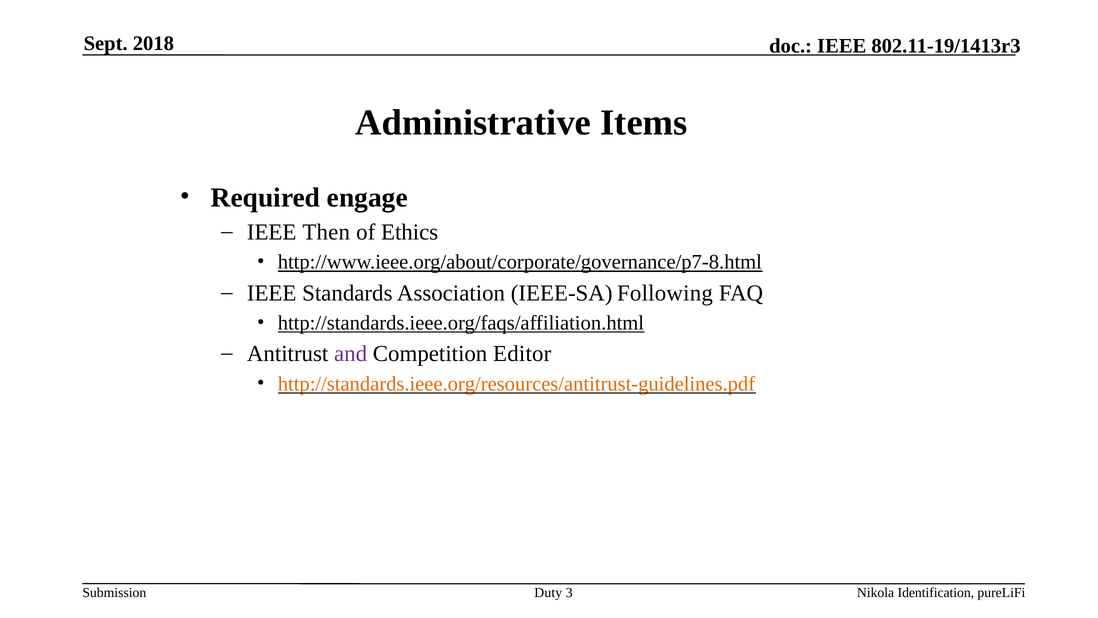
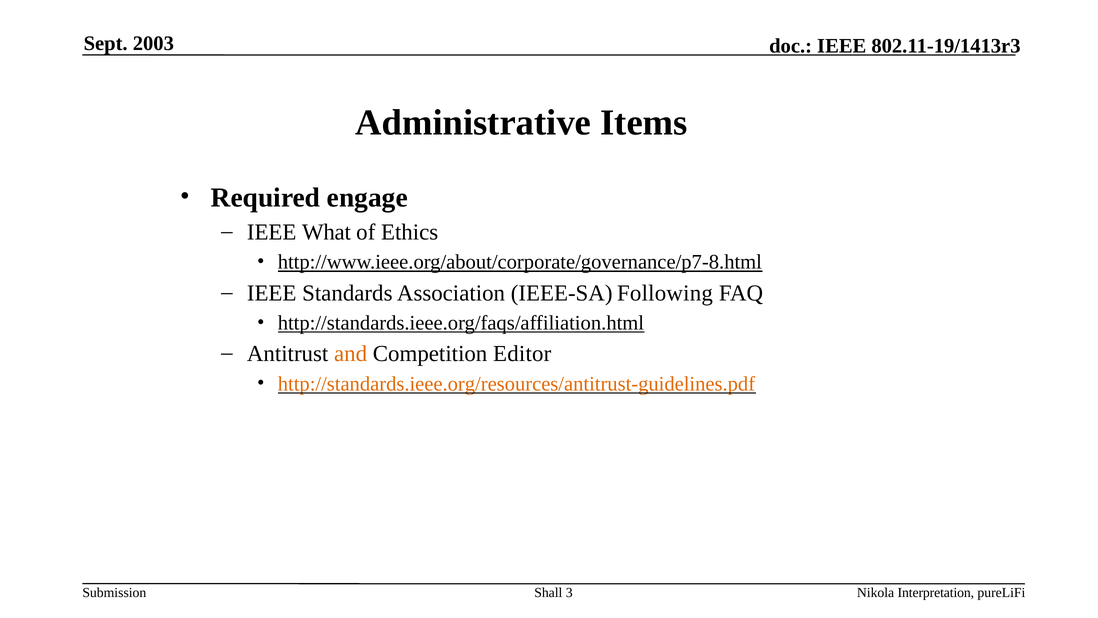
2018: 2018 -> 2003 (153, 44)
Then: Then -> What (326, 232)
and colour: purple -> orange (351, 354)
Duty: Duty -> Shall (548, 592)
Identification: Identification -> Interpretation (936, 592)
